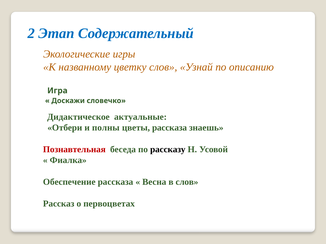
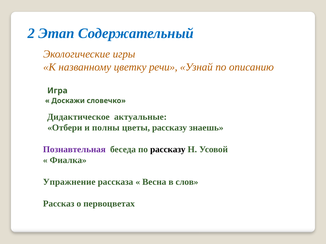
цветку слов: слов -> речи (163, 67)
цветы рассказа: рассказа -> рассказу (170, 128)
Познавтельная colour: red -> purple (74, 150)
Обеспечение: Обеспечение -> Упражнение (69, 182)
